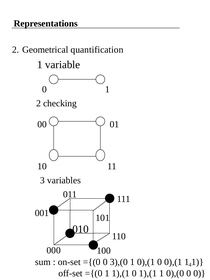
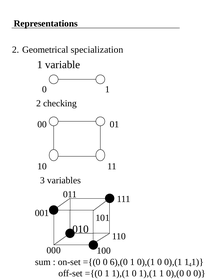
quantification: quantification -> specialization (97, 50)
3),(0: 3),(0 -> 6),(0 (119, 262)
